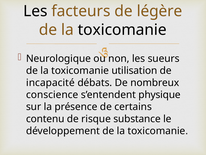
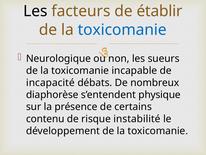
légère: légère -> établir (160, 11)
toxicomanie colour: black -> blue (122, 30)
utilisation: utilisation -> incapable (134, 70)
conscience: conscience -> diaphorèse (52, 94)
substance: substance -> instabilité (137, 118)
